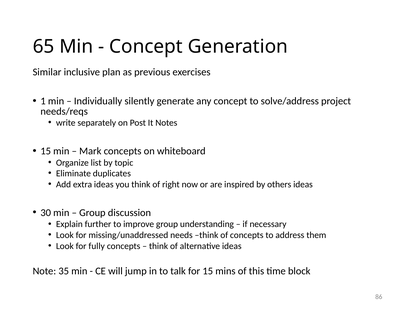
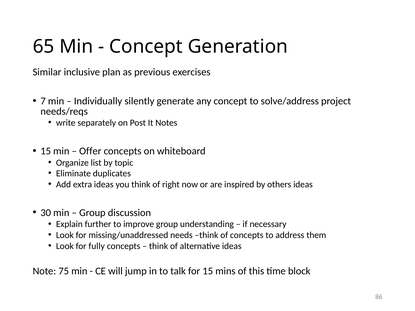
1: 1 -> 7 (43, 101)
Mark: Mark -> Offer (90, 151)
35: 35 -> 75 (64, 271)
